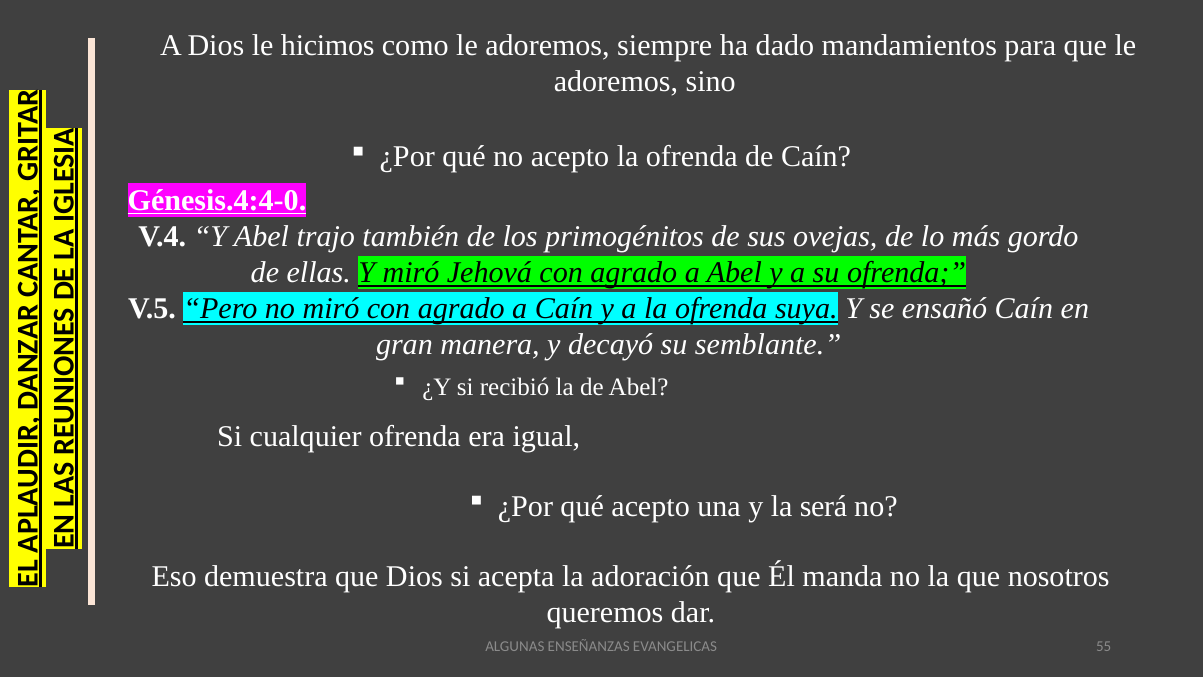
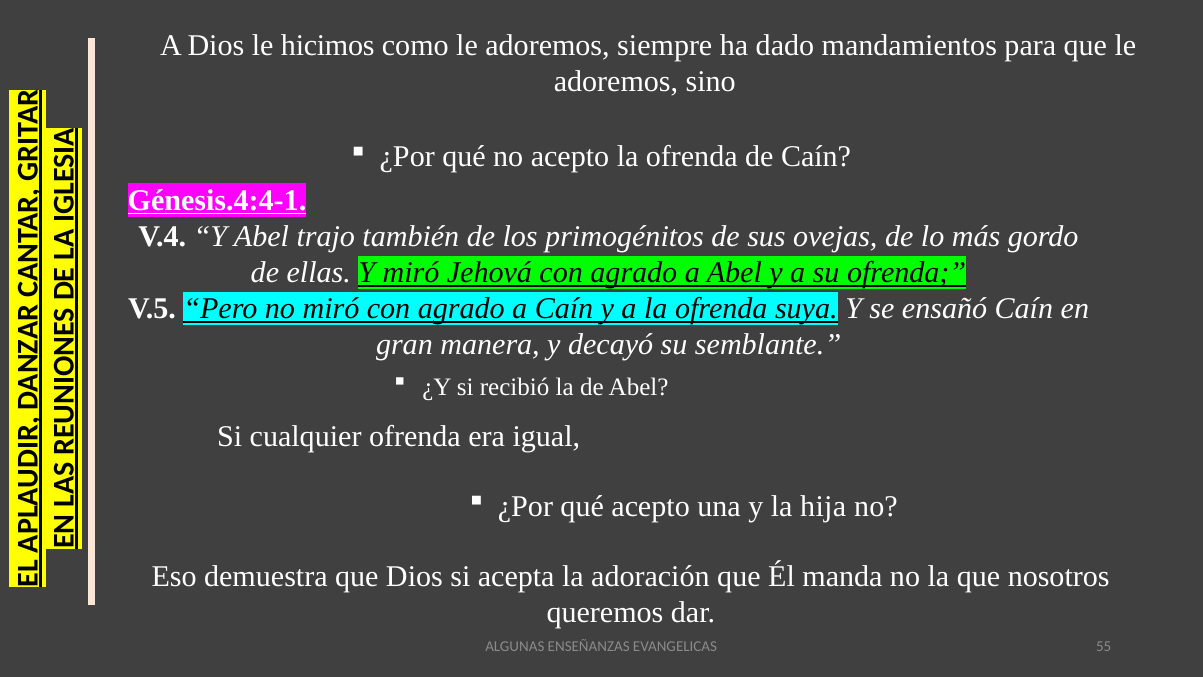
Génesis.4:4-0: Génesis.4:4-0 -> Génesis.4:4-1 (217, 200)
será: será -> hija (823, 506)
